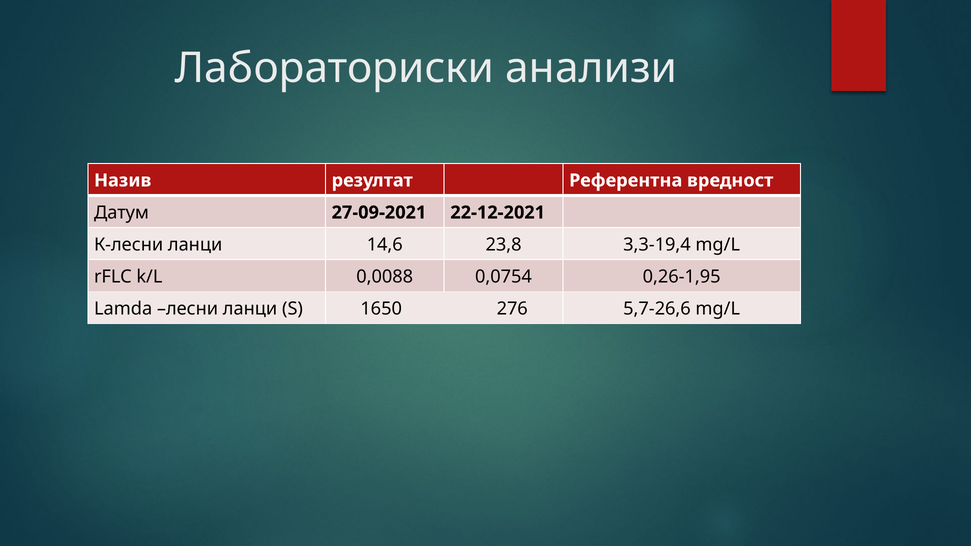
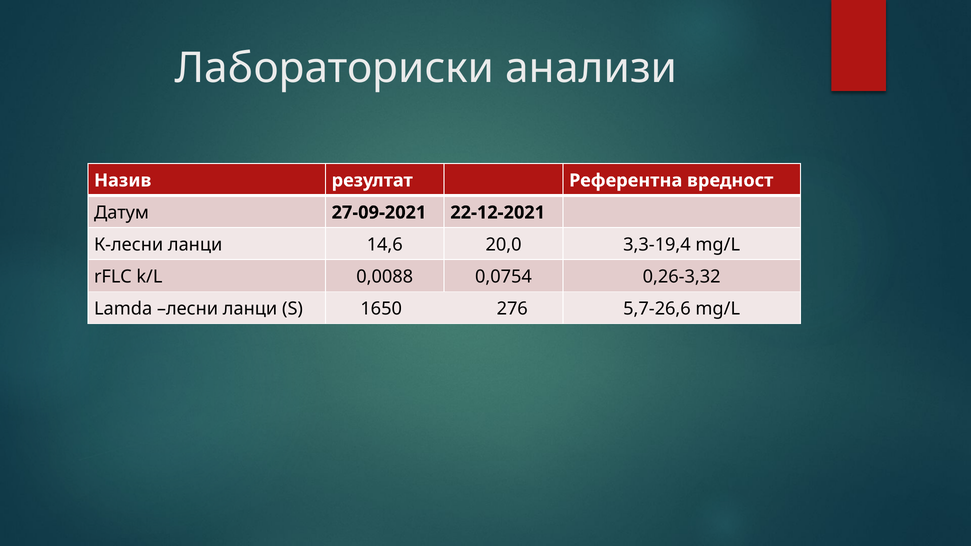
23,8: 23,8 -> 20,0 (504, 245)
0,26-1,95: 0,26-1,95 -> 0,26-3,32 (682, 277)
